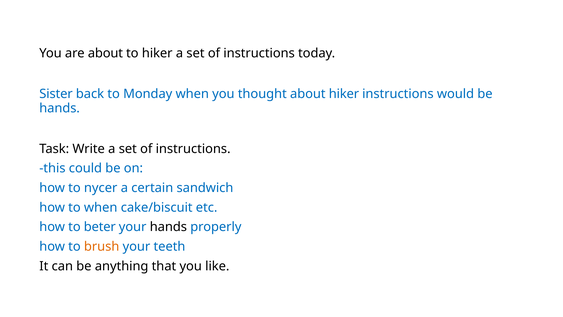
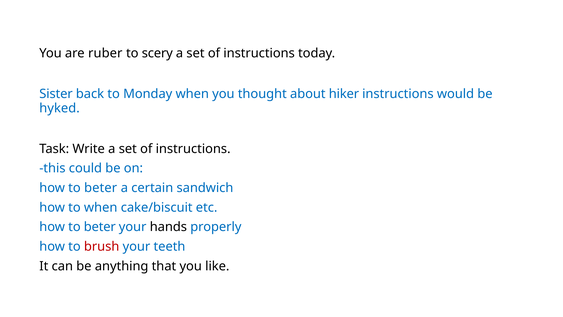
are about: about -> ruber (105, 53)
to hiker: hiker -> scery (157, 53)
hands: hands -> hyked (60, 108)
nycer: nycer -> beter (101, 188)
brush colour: orange -> red (102, 246)
